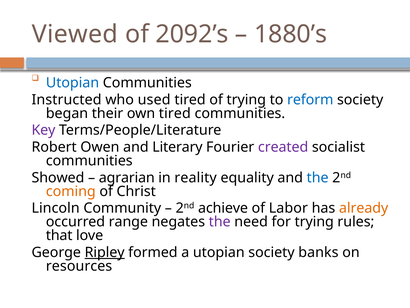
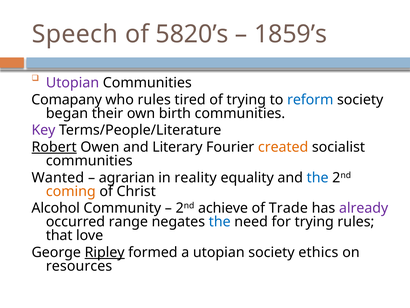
Viewed: Viewed -> Speech (75, 34)
2092’s: 2092’s -> 5820’s (192, 34)
1880’s: 1880’s -> 1859’s (291, 34)
Utopian colour: blue -> purple (73, 83)
Instructed: Instructed -> Comapany (67, 100)
who used: used -> rules (154, 100)
own tired: tired -> birth (175, 113)
Robert underline: none -> present (54, 147)
created colour: purple -> orange (283, 147)
Showed: Showed -> Wanted (58, 177)
Lincoln: Lincoln -> Alcohol (56, 208)
Labor: Labor -> Trade (288, 208)
already colour: orange -> purple (364, 208)
the colour: purple -> blue (220, 222)
banks: banks -> ethics (318, 252)
